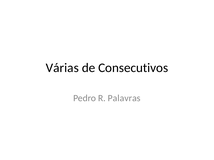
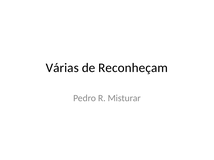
Consecutivos: Consecutivos -> Reconheçam (133, 68)
Palavras: Palavras -> Misturar (124, 98)
